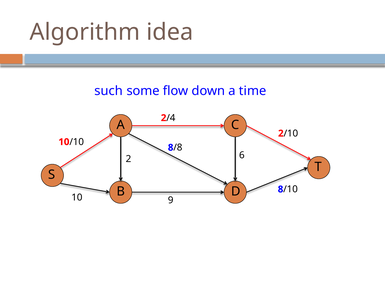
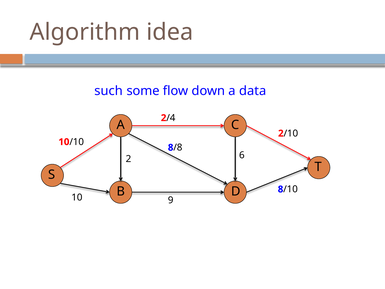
time: time -> data (253, 91)
